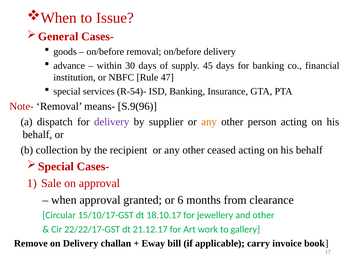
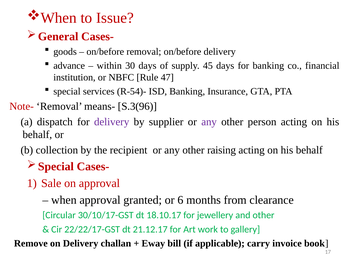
S.9(96: S.9(96 -> S.3(96 (137, 106)
any colour: orange -> purple (209, 122)
ceased: ceased -> raising (222, 150)
15/10/17-GST: 15/10/17-GST -> 30/10/17-GST (106, 215)
